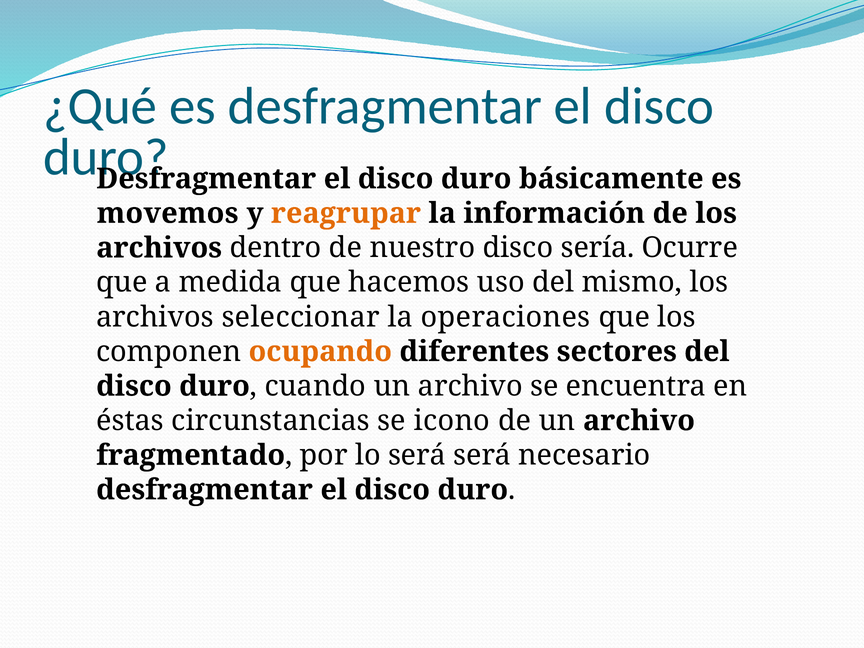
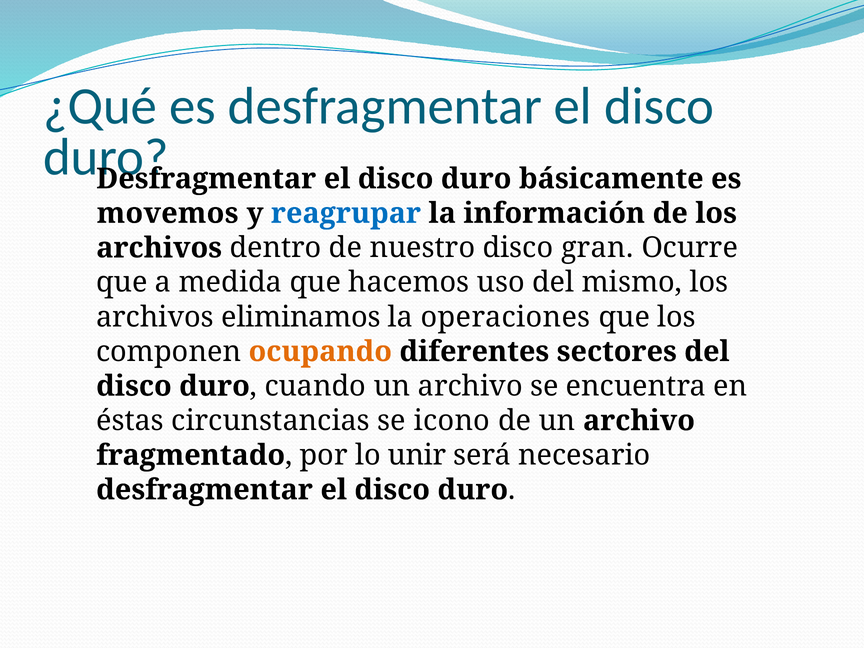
reagrupar colour: orange -> blue (346, 213)
sería: sería -> gran (597, 248)
seleccionar: seleccionar -> eliminamos (301, 317)
lo será: será -> unir (417, 455)
